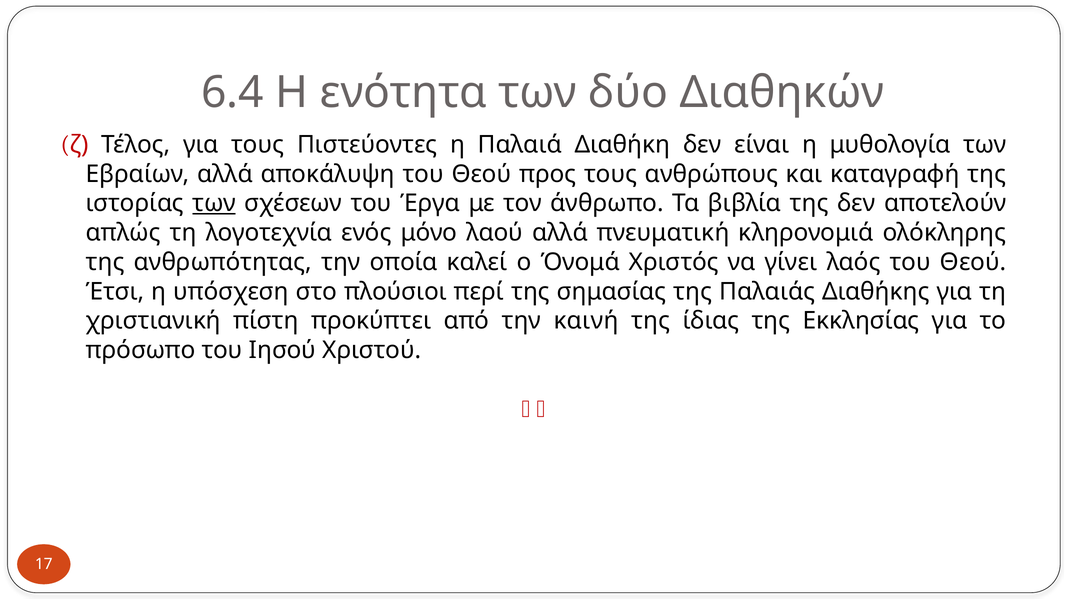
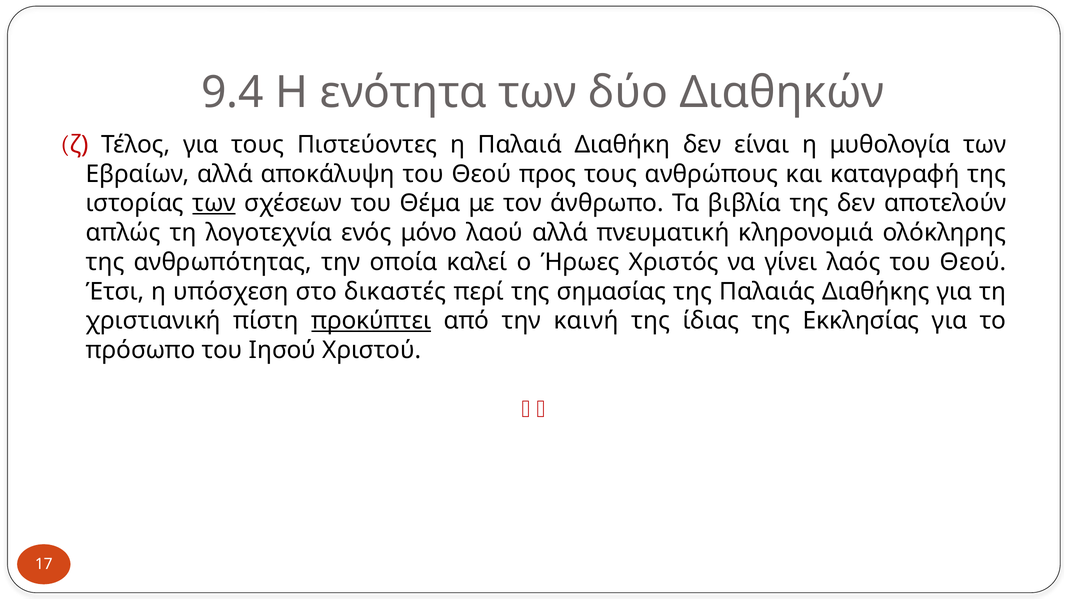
6.4: 6.4 -> 9.4 (232, 93)
Έργα: Έργα -> Θέμα (430, 203)
Όνομά: Όνομά -> Ήρωες (580, 262)
πλούσιοι: πλούσιοι -> δικαστές (395, 291)
προκύπτει underline: none -> present (371, 321)
